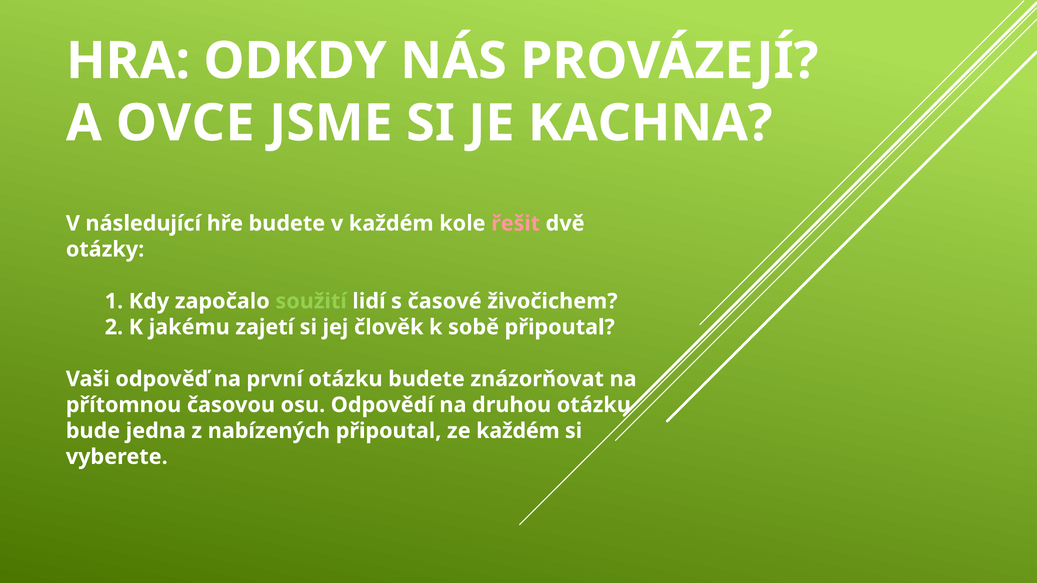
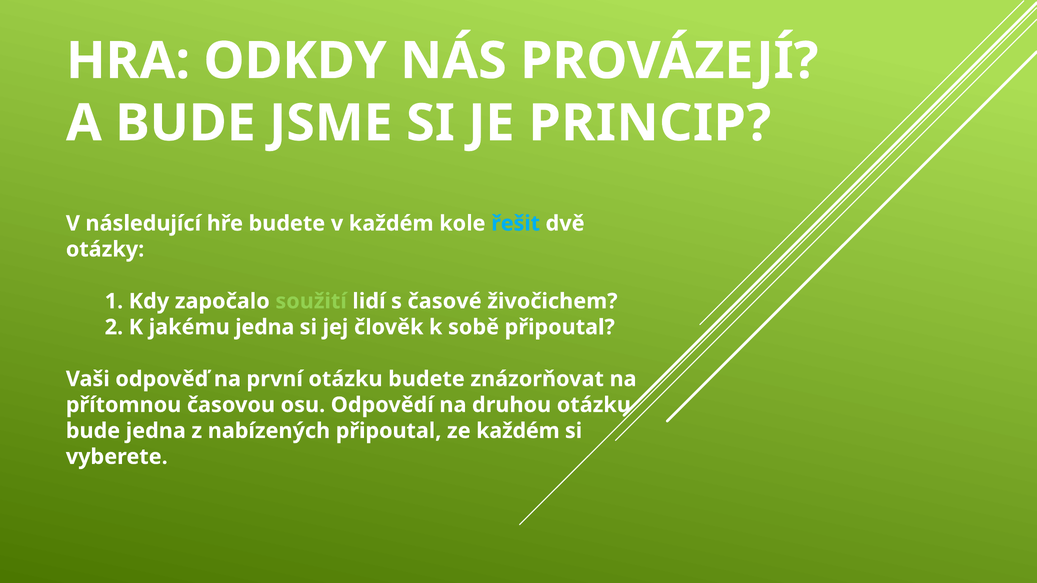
A OVCE: OVCE -> BUDE (185, 123)
KACHNA: KACHNA -> PRINCIP (650, 123)
řešit colour: pink -> light blue (516, 224)
jakému zajetí: zajetí -> jedna (265, 327)
